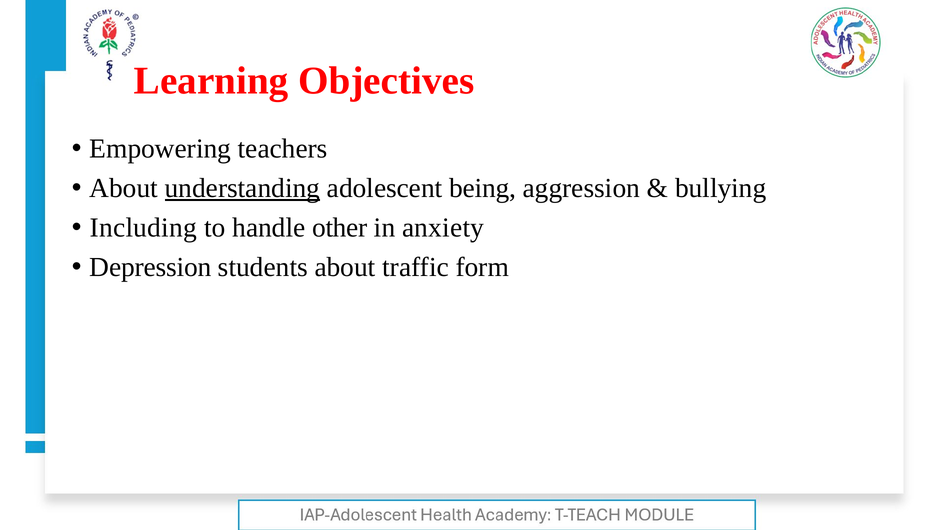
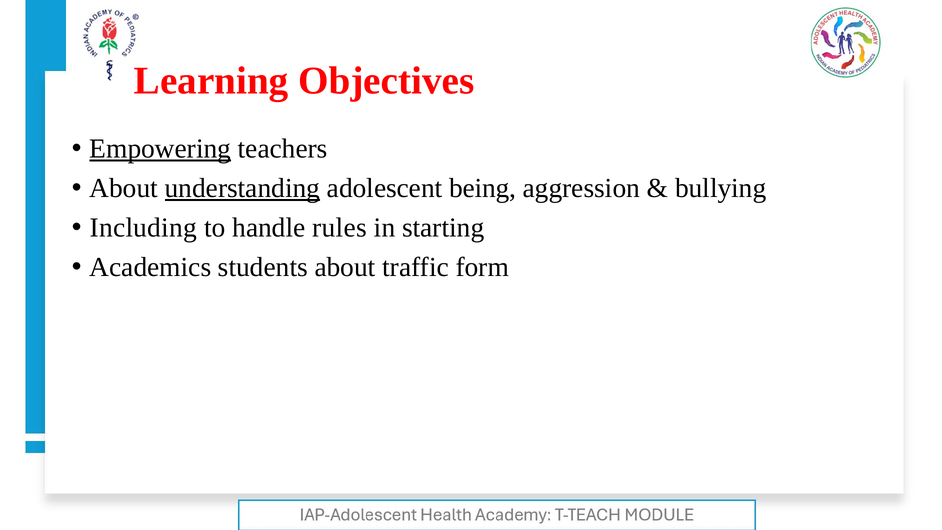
Empowering underline: none -> present (160, 149)
other: other -> rules (340, 228)
anxiety: anxiety -> starting (443, 228)
Depression: Depression -> Academics (150, 267)
